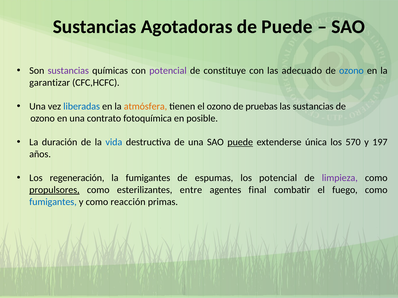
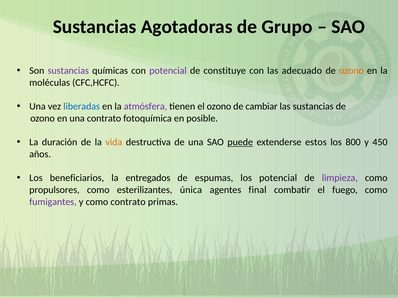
de Puede: Puede -> Grupo (287, 27)
ozono colour: blue -> orange (351, 71)
garantizar: garantizar -> moléculas (50, 83)
atmósfera colour: orange -> purple (145, 107)
pruebas: pruebas -> cambiar (262, 107)
vida colour: blue -> orange (114, 142)
única: única -> estos (316, 142)
570: 570 -> 800 (353, 142)
197: 197 -> 450 (380, 142)
regeneración: regeneración -> beneficiarios (77, 178)
la fumigantes: fumigantes -> entregados (148, 178)
propulsores underline: present -> none (54, 190)
entre: entre -> única (191, 190)
fumigantes colour: blue -> purple (53, 202)
como reacción: reacción -> contrato (128, 202)
